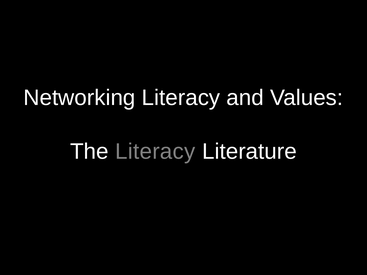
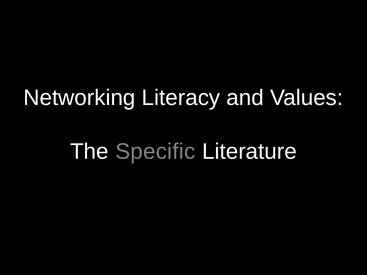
The Literacy: Literacy -> Specific (155, 152)
